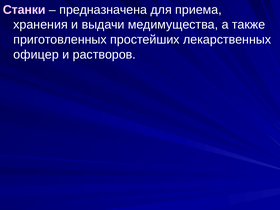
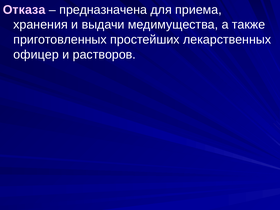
Станки: Станки -> Отказа (24, 10)
